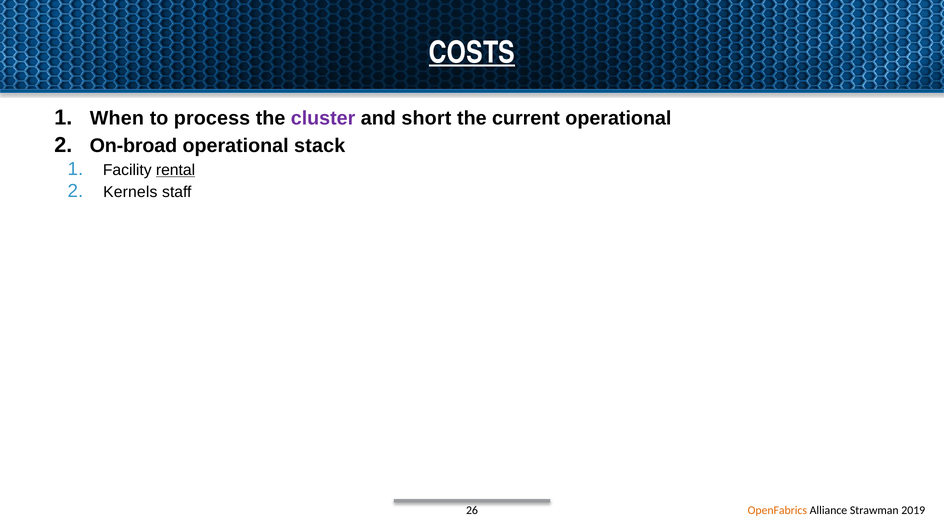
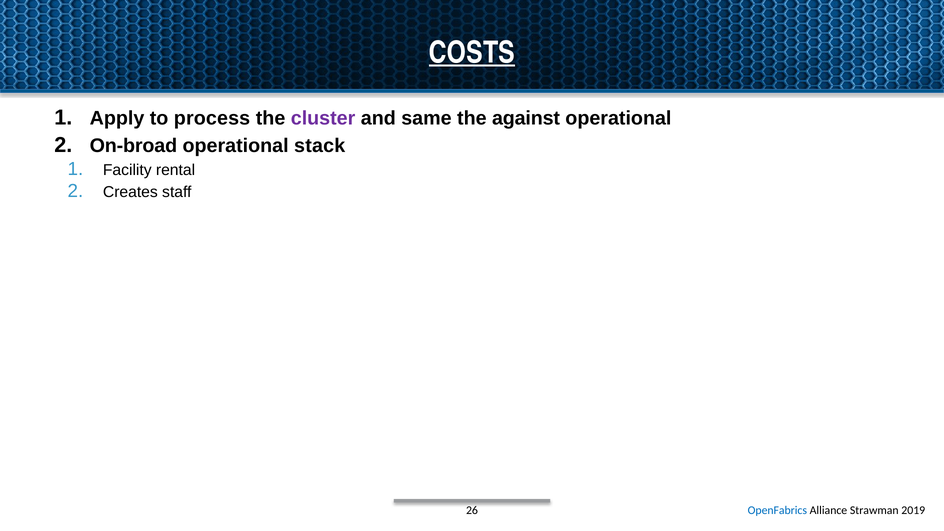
When: When -> Apply (117, 118)
short: short -> same (426, 118)
current: current -> against (526, 118)
rental underline: present -> none (176, 170)
Kernels: Kernels -> Creates (130, 192)
OpenFabrics colour: orange -> blue (777, 510)
